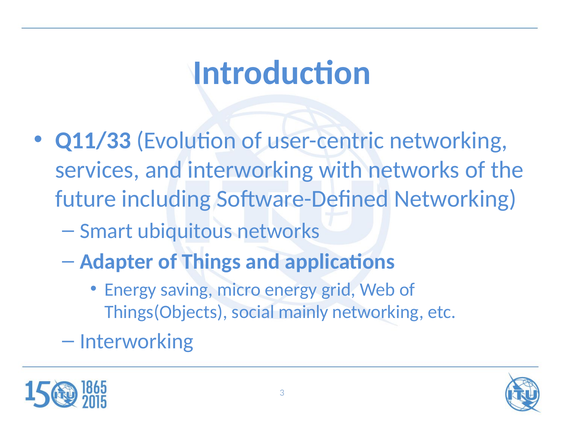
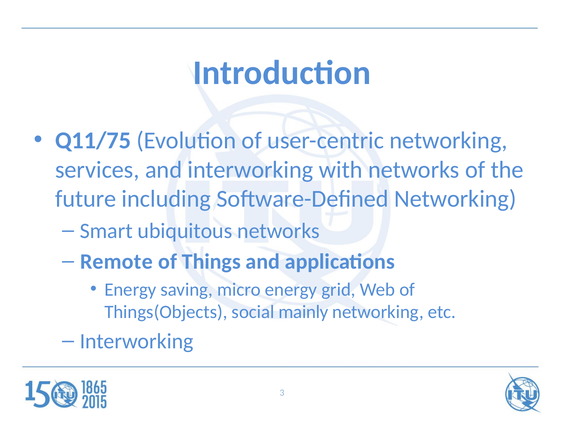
Q11/33: Q11/33 -> Q11/75 (93, 141)
Adapter: Adapter -> Remote (116, 262)
